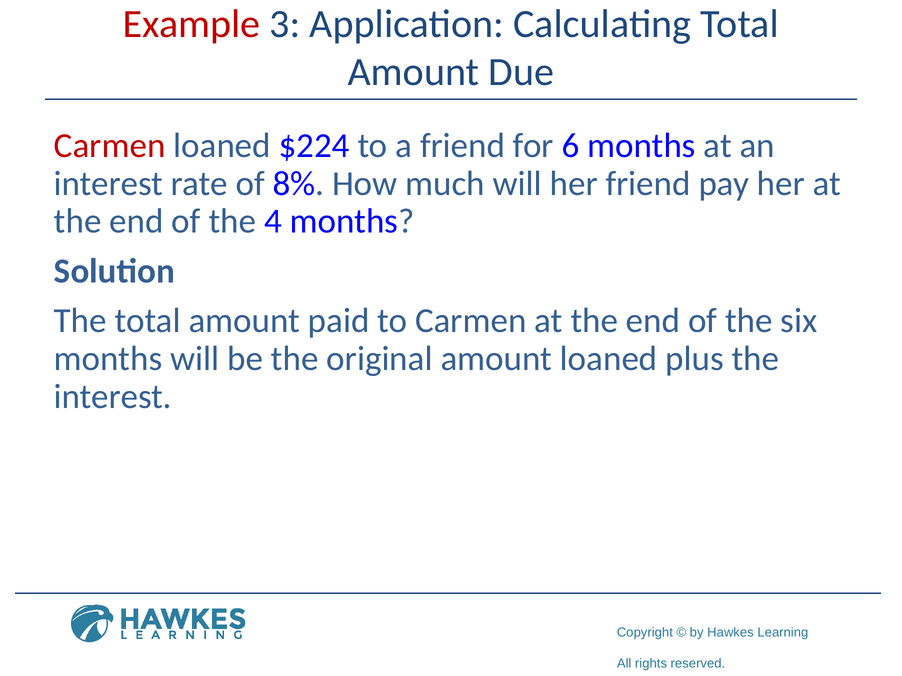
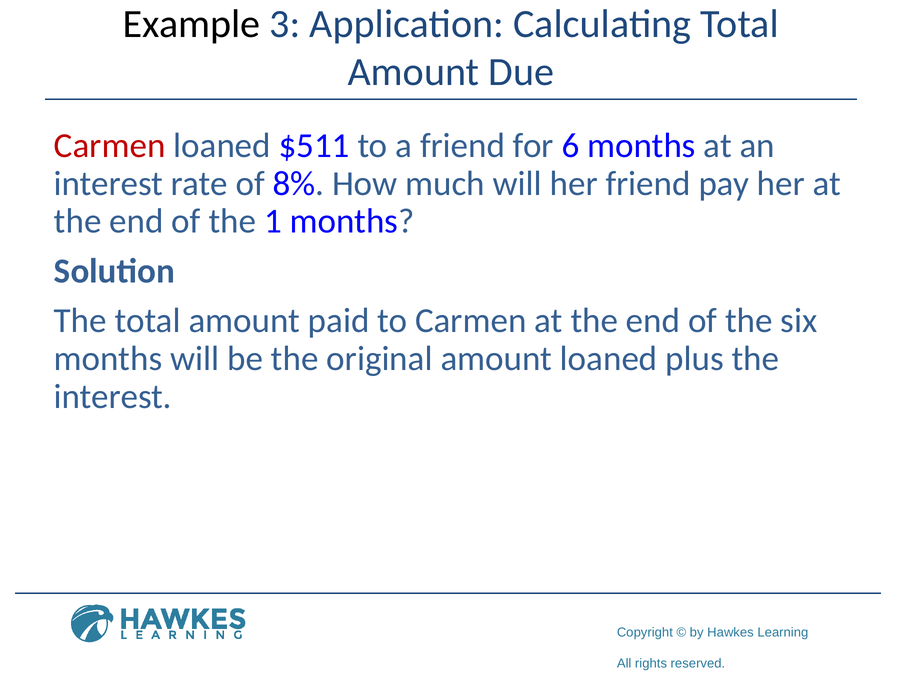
Example colour: red -> black (191, 24)
$224: $224 -> $511 (314, 146)
4: 4 -> 1 (273, 221)
